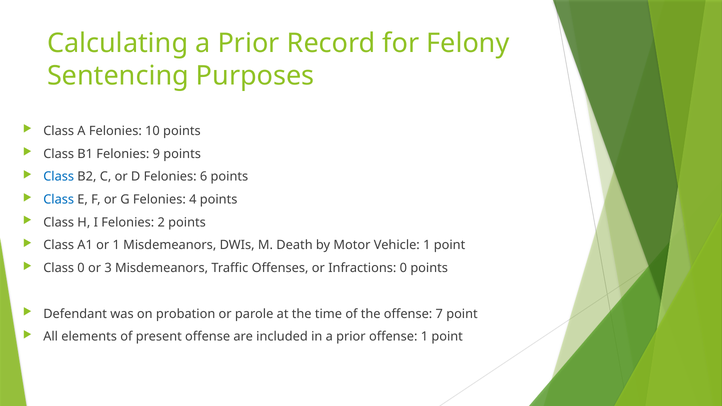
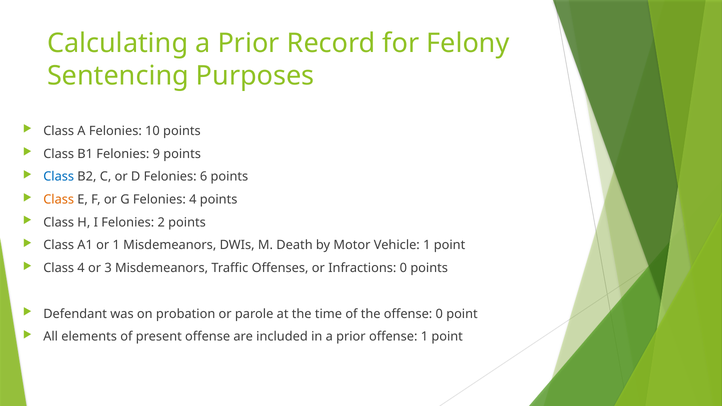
Class colour: blue -> orange (59, 200)
Class 0: 0 -> 4 (81, 268)
offense 7: 7 -> 0 (439, 314)
